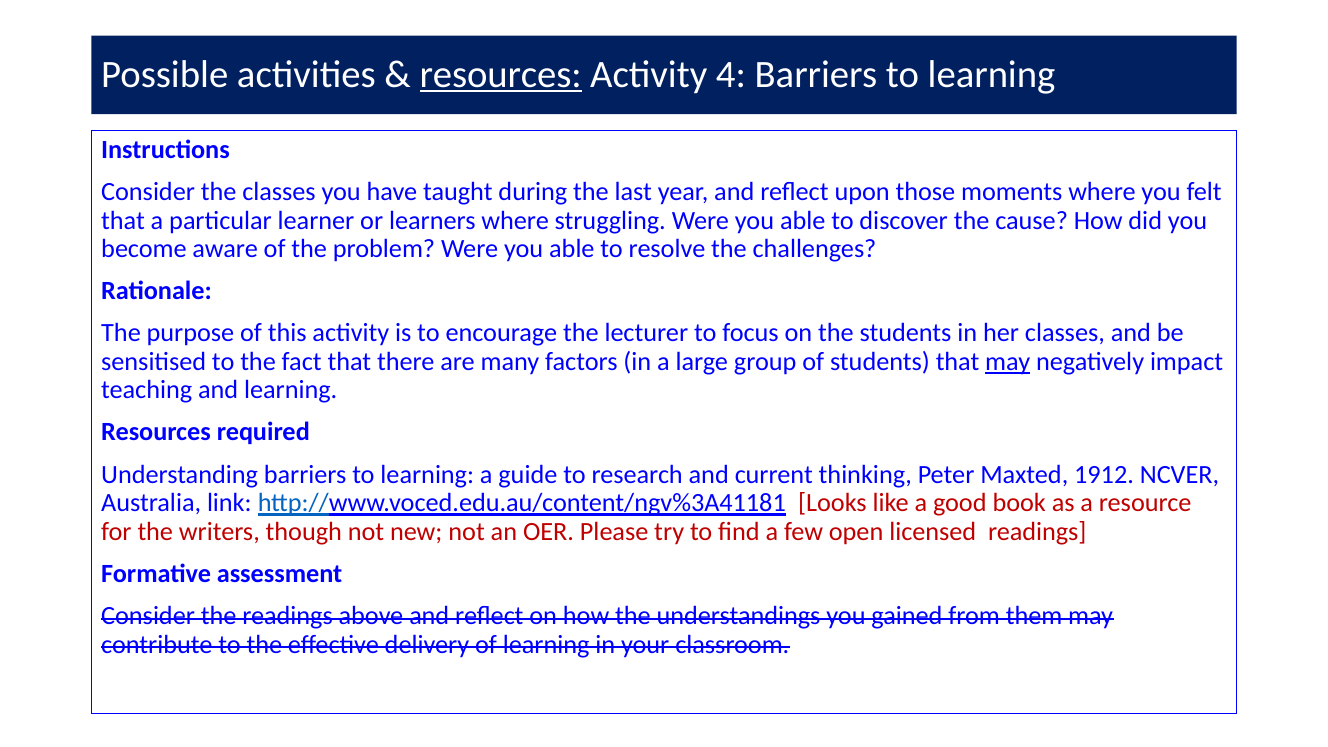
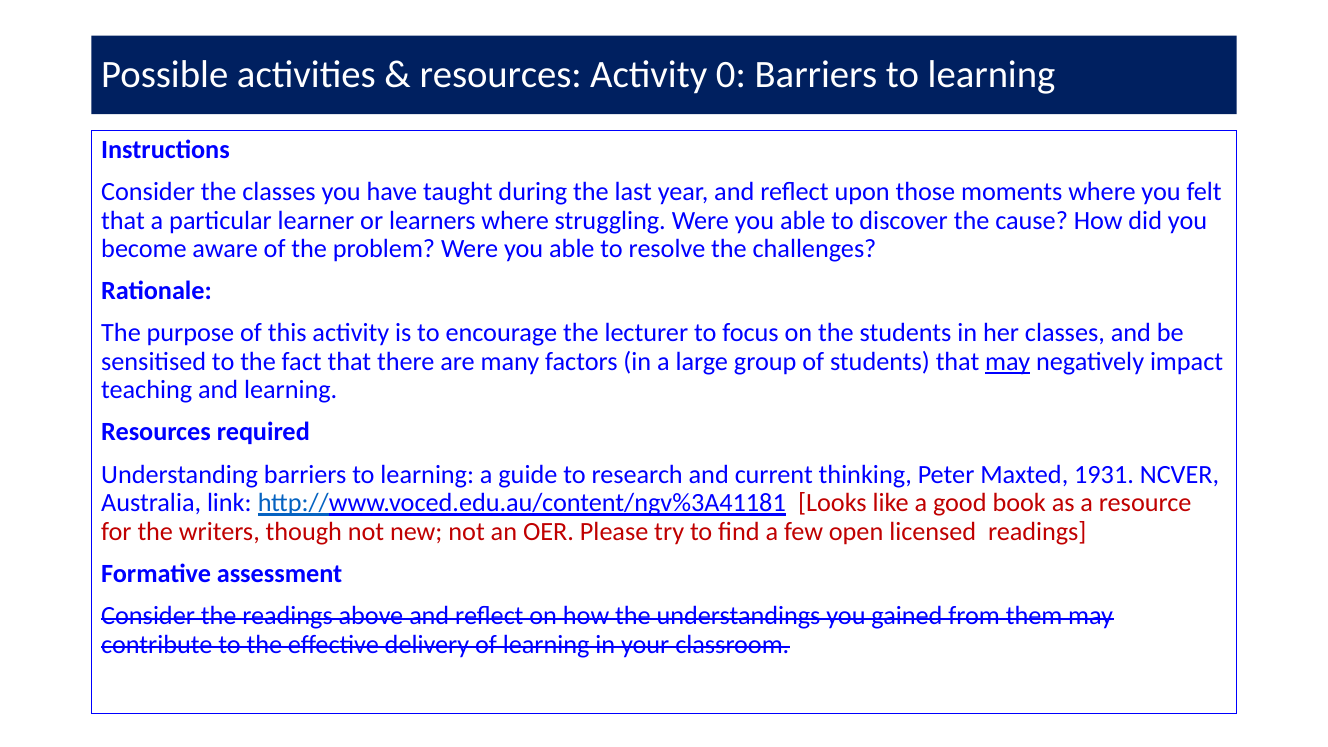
resources underline: present -> none (501, 75)
4: 4 -> 0 (731, 75)
1912: 1912 -> 1931 (1104, 474)
